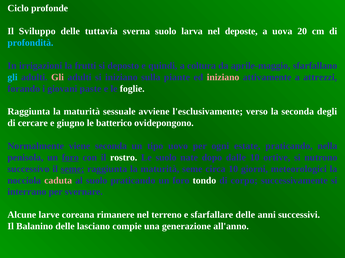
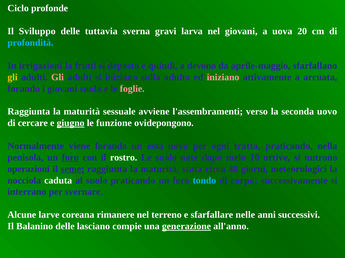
sverna suolo: suolo -> gravi (166, 31)
nel deposte: deposte -> giovani (241, 31)
coltura: coltura -> devono (202, 66)
gli colour: light blue -> yellow (12, 77)
piante: piante -> adulto (177, 77)
attrezzi: attrezzi -> arcuata (320, 77)
giovani paste: paste -> suolo (91, 89)
foglie colour: white -> pink (132, 89)
l'esclusivamente: l'esclusivamente -> l'assembramenti (208, 112)
seconda degli: degli -> uovo (327, 112)
giugno underline: none -> present (71, 123)
batterico: batterico -> funzione (114, 123)
viene seconda: seconda -> forando (111, 146)
tipo: tipo -> essa (155, 146)
estate: estate -> tratta (247, 146)
dalle: dalle -> melo (236, 158)
successivo: successivo -> operazioni (29, 169)
maturità seme: seme -> stata (192, 169)
circa 10: 10 -> 40 (233, 169)
caduta colour: pink -> white (58, 181)
tondo colour: white -> light blue (204, 181)
sfarfallare delle: delle -> nelle (245, 215)
generazione underline: none -> present (186, 227)
